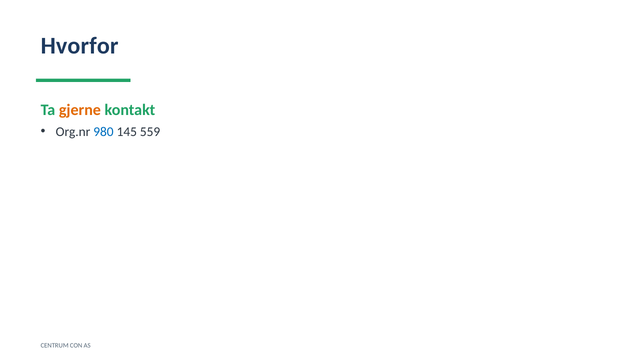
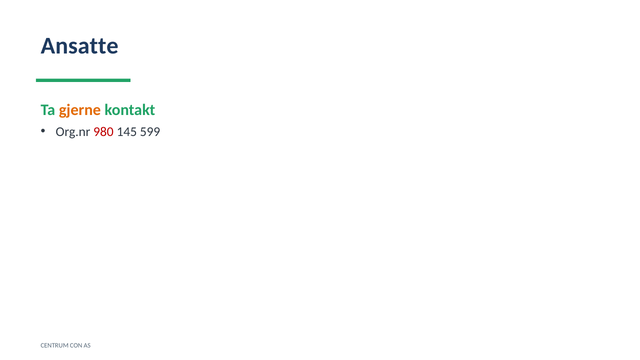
Hvorfor: Hvorfor -> Ansatte (80, 46)
980 colour: blue -> red (103, 132)
559: 559 -> 599 (150, 132)
